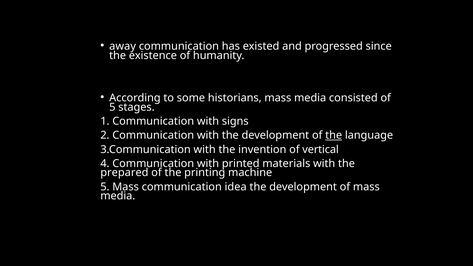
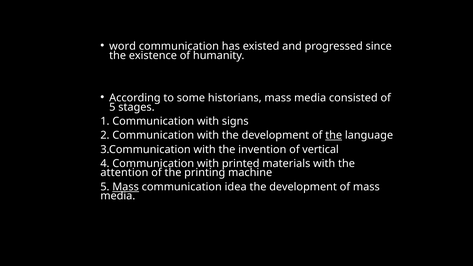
away: away -> word (123, 46)
prepared: prepared -> attention (124, 173)
Mass underline: none -> present (126, 187)
